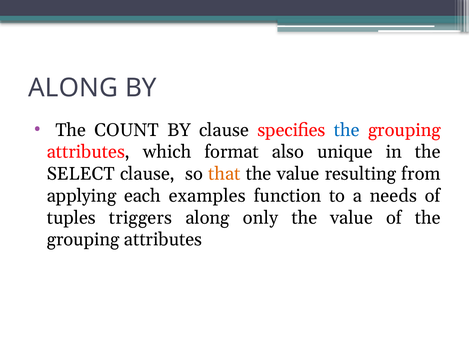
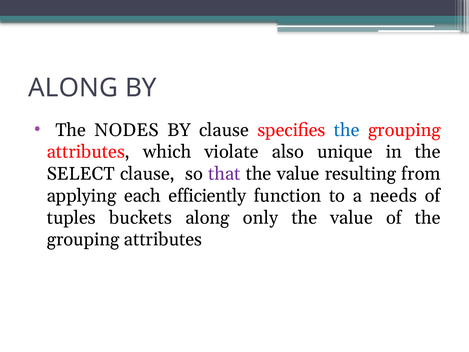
COUNT: COUNT -> NODES (127, 130)
format: format -> violate (232, 152)
that colour: orange -> purple (224, 174)
examples: examples -> efficiently (207, 196)
triggers: triggers -> buckets (140, 217)
